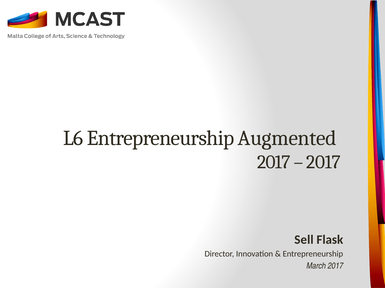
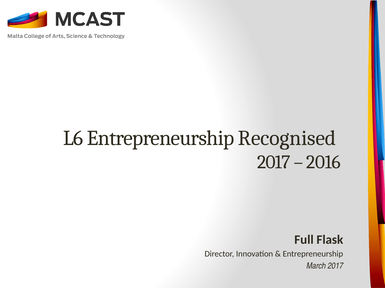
Augmented: Augmented -> Recognised (287, 138)
2017: 2017 -> 2016 (323, 163)
Sell: Sell -> Full (304, 240)
